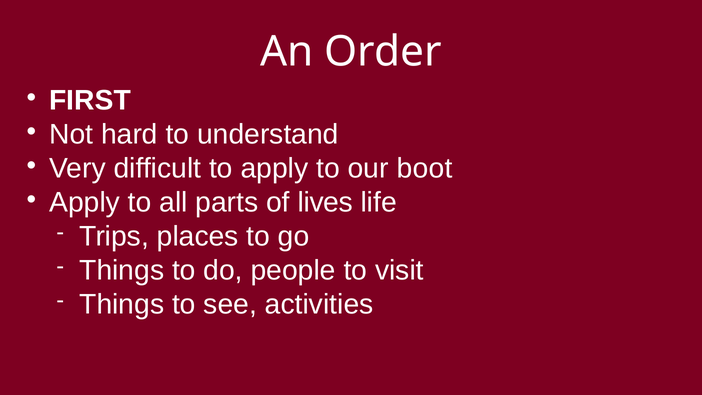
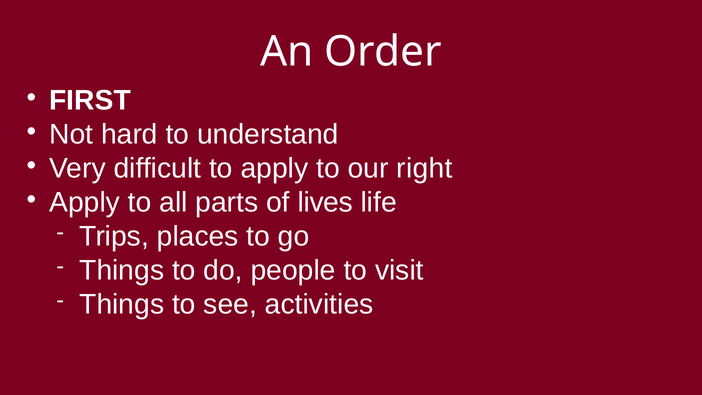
boot: boot -> right (425, 169)
